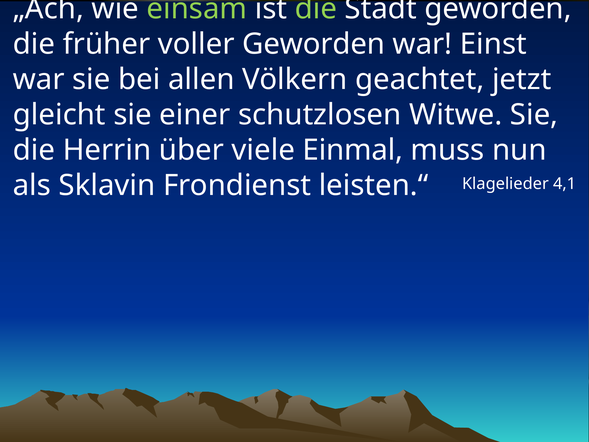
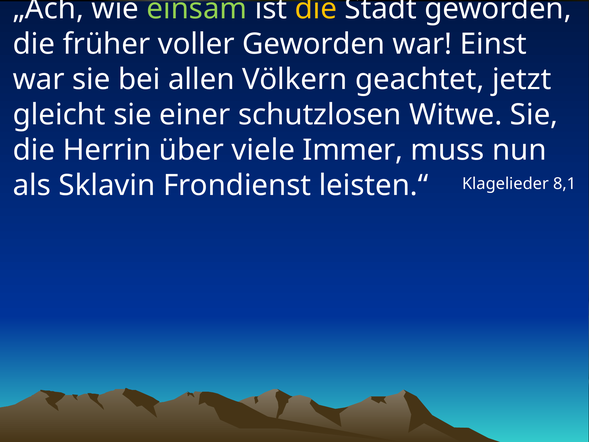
die colour: light green -> yellow (316, 9)
Einmal: Einmal -> Immer (353, 150)
4,1: 4,1 -> 8,1 (565, 184)
